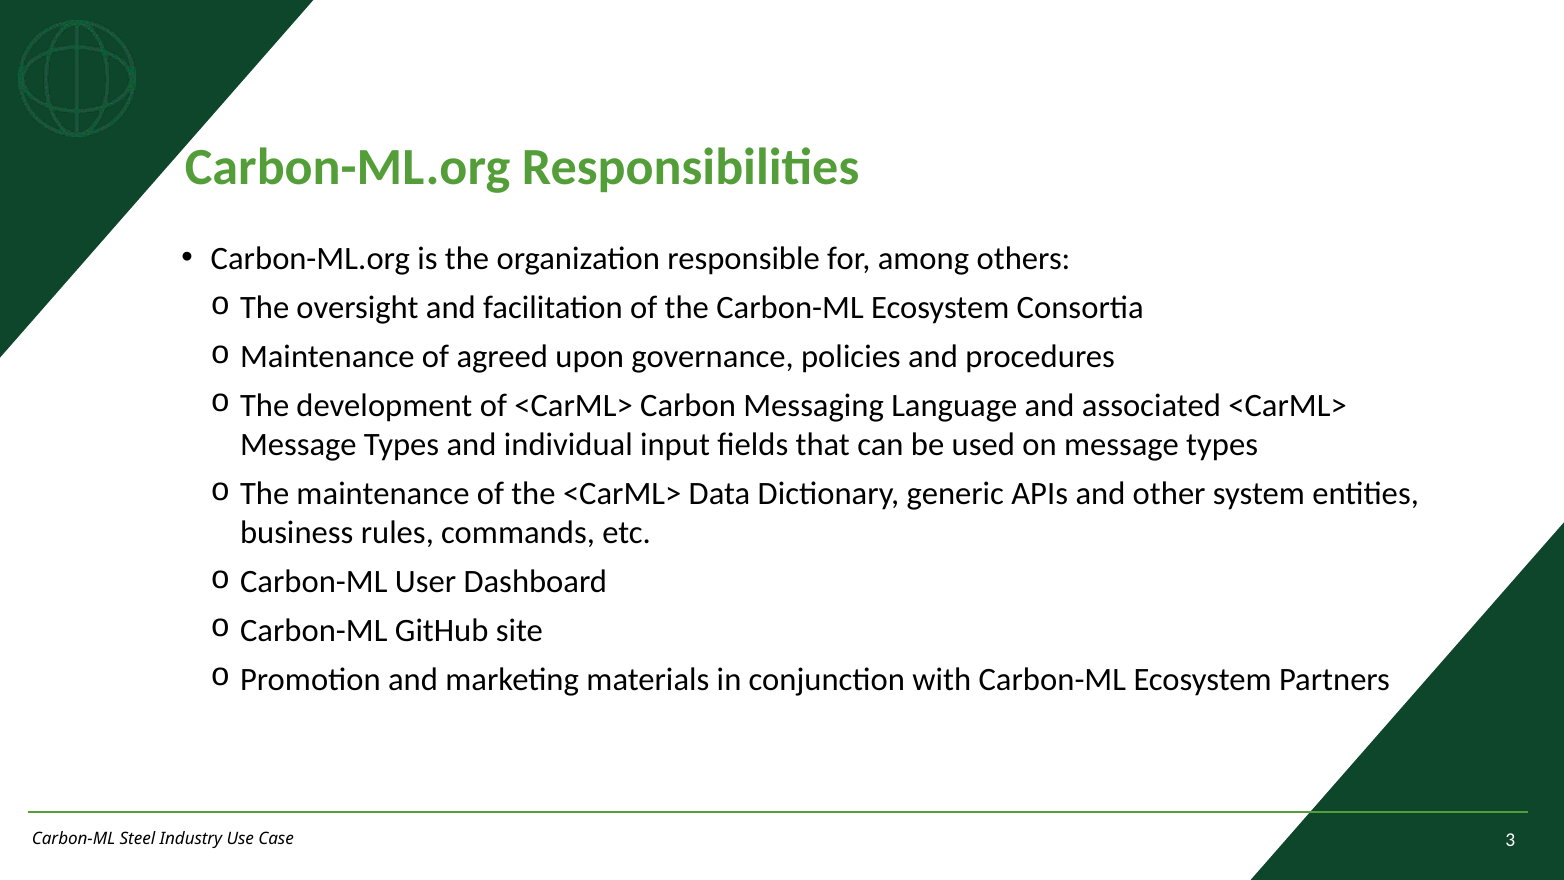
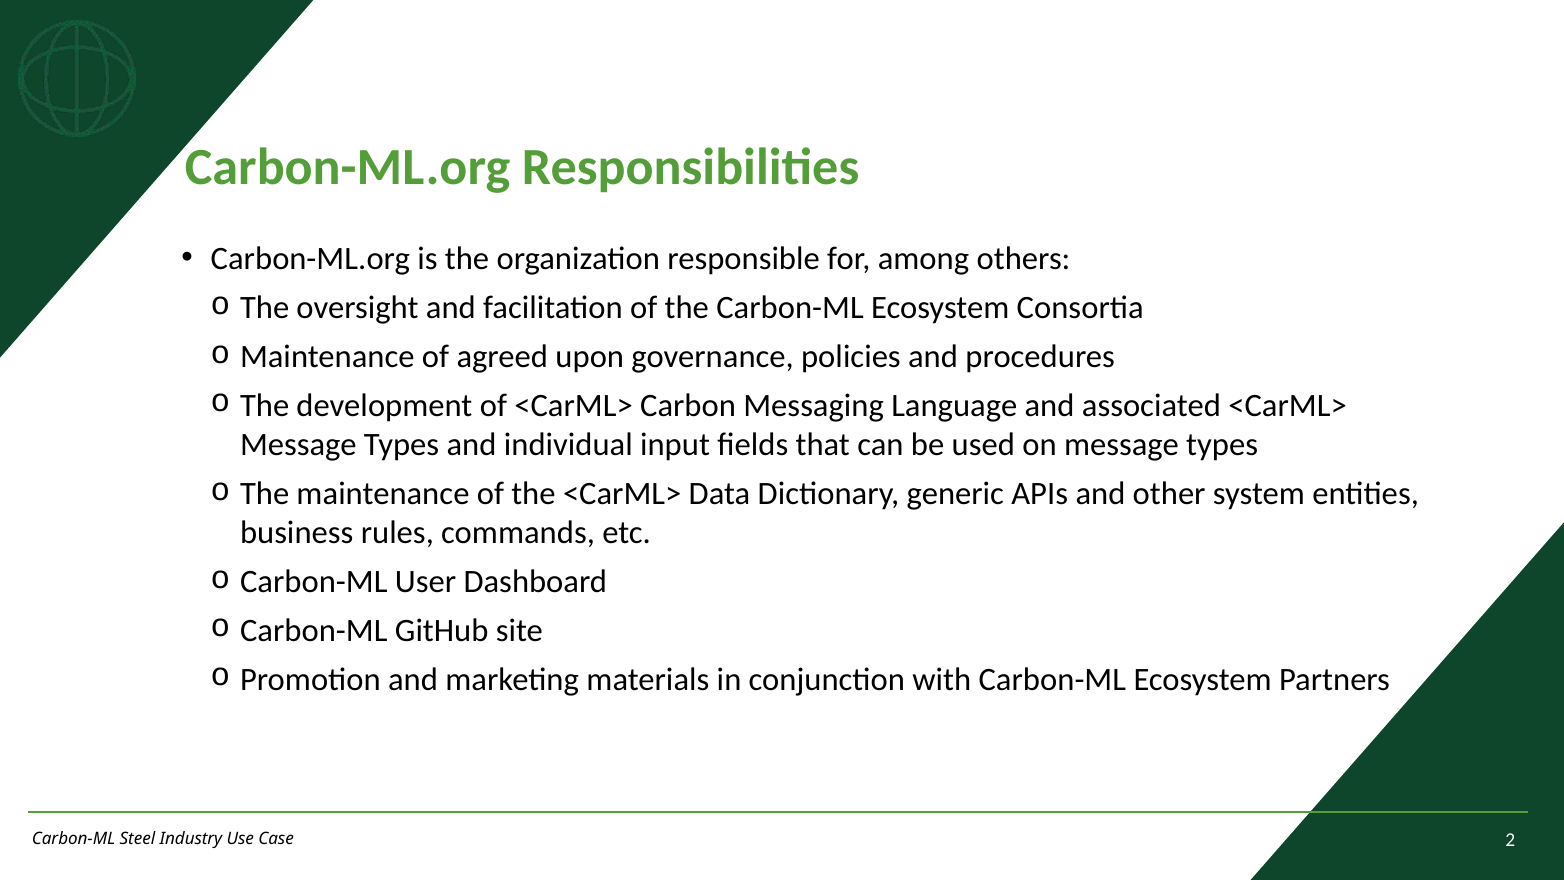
3: 3 -> 2 (1510, 840)
